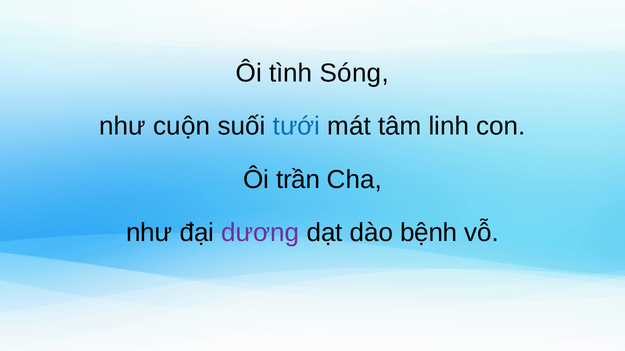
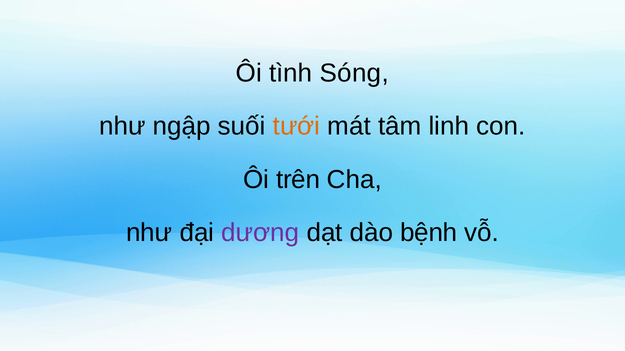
cuộn: cuộn -> ngập (182, 126)
tưới colour: blue -> orange (297, 126)
trần: trần -> trên (298, 180)
